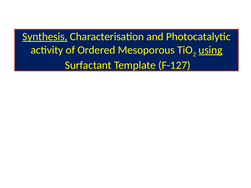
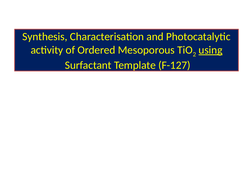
Synthesis underline: present -> none (45, 37)
